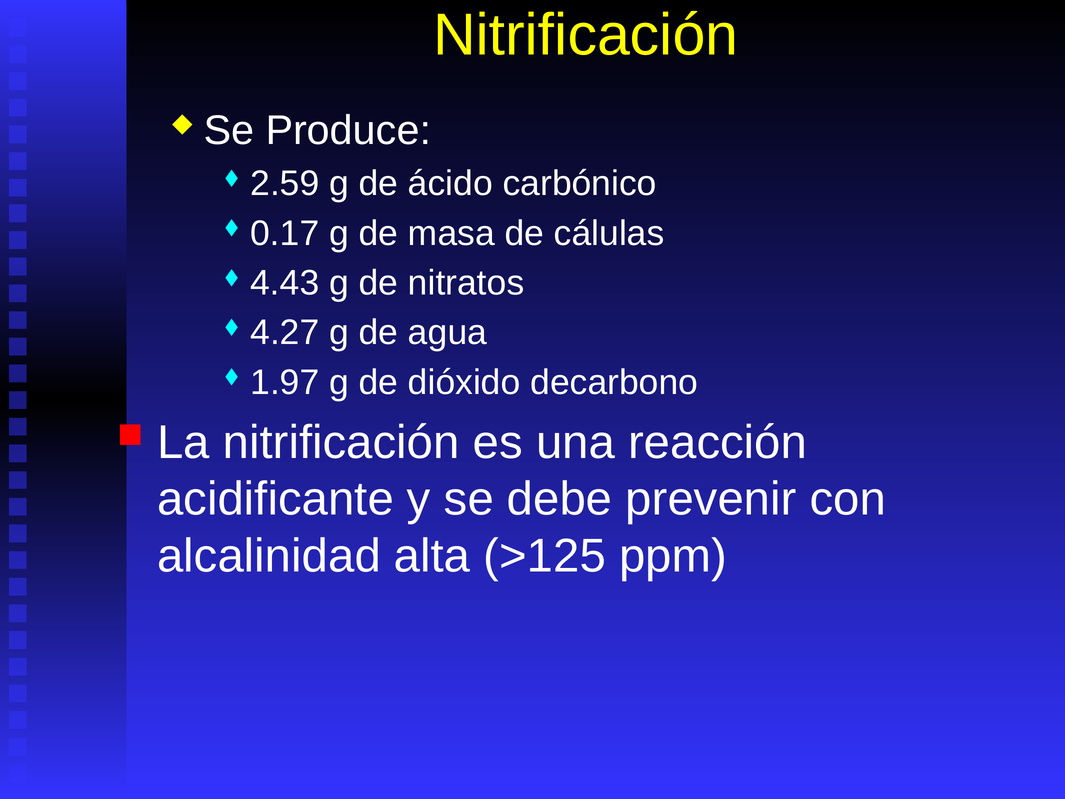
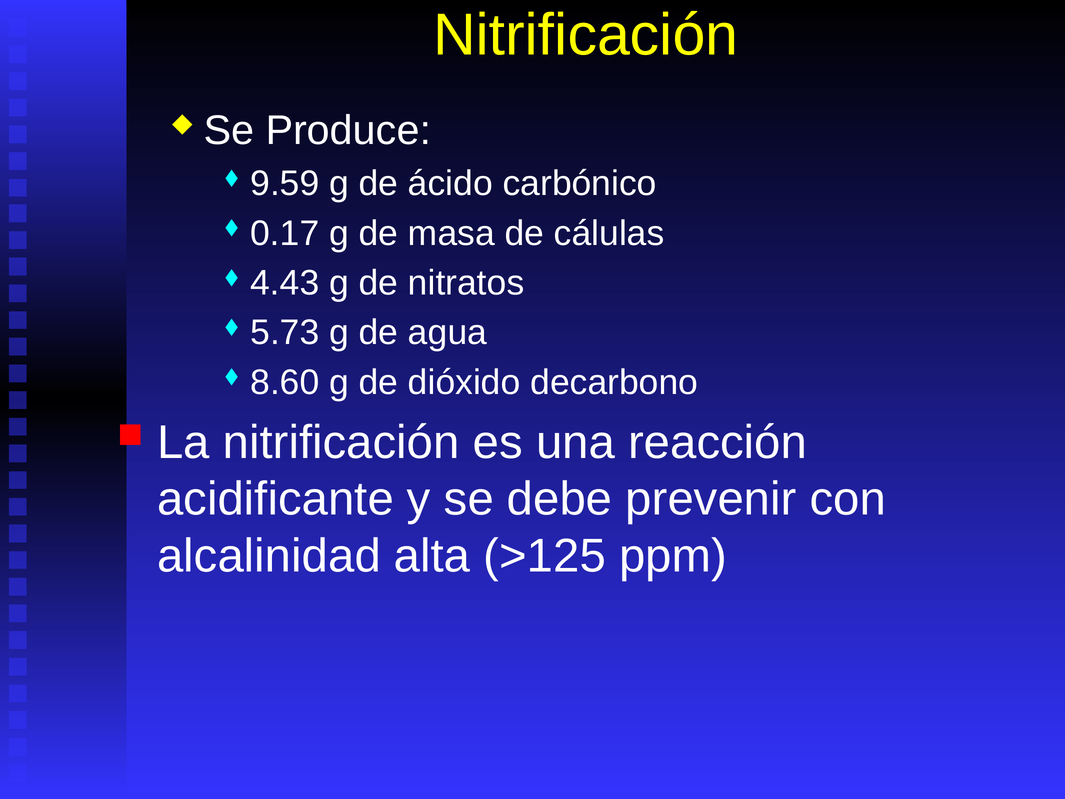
2.59: 2.59 -> 9.59 (285, 184)
4.27: 4.27 -> 5.73 (285, 333)
1.97: 1.97 -> 8.60 (285, 382)
